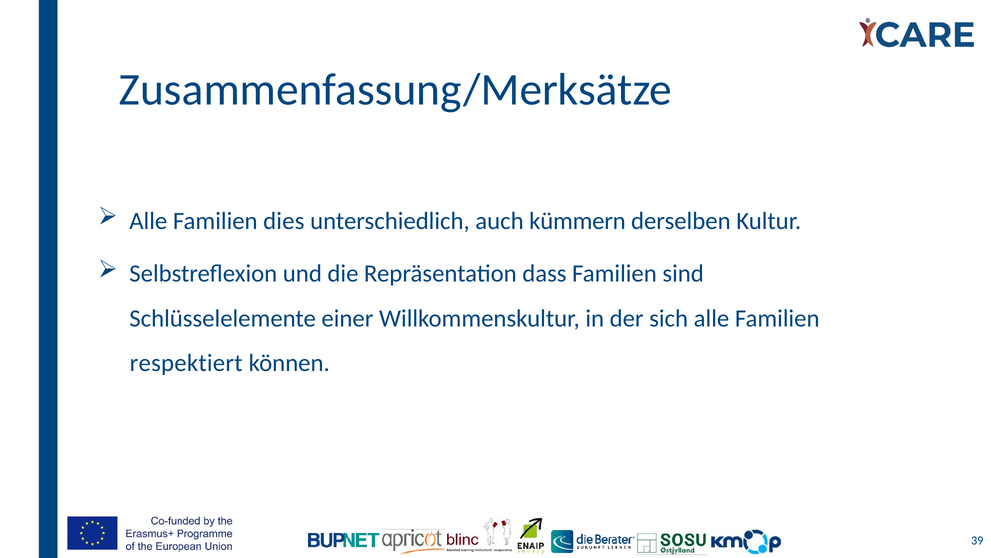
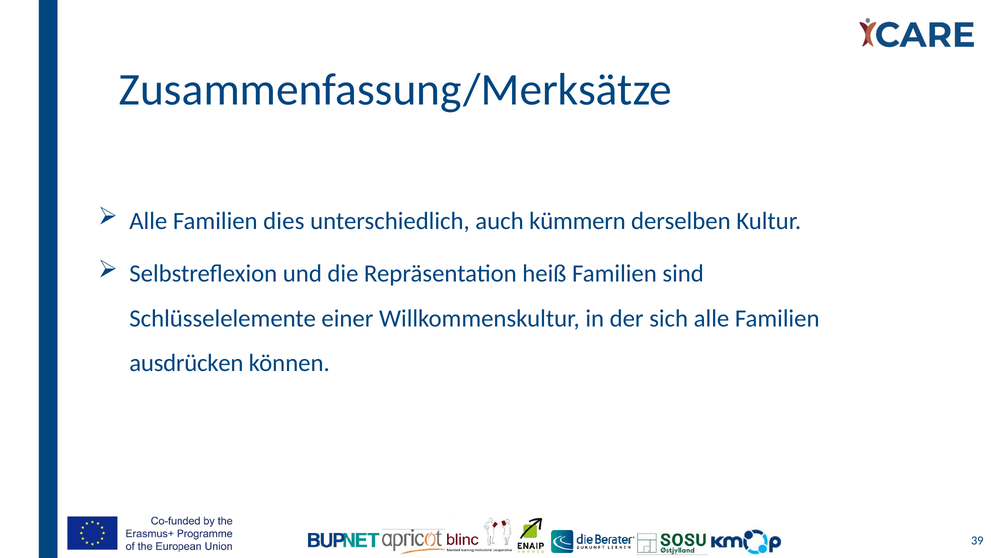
dass: dass -> heiß (544, 274)
respektiert: respektiert -> ausdrücken (186, 363)
